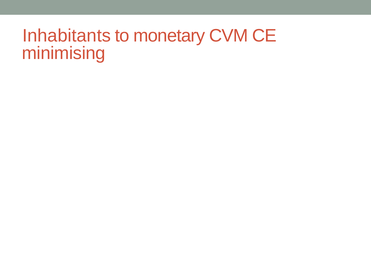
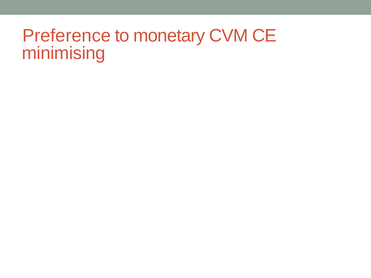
Inhabitants: Inhabitants -> Preference (67, 36)
